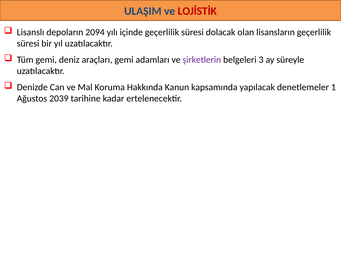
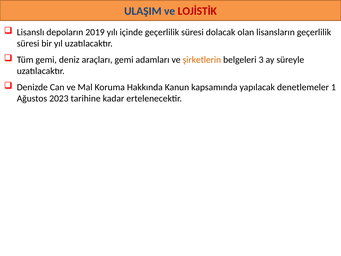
2094: 2094 -> 2019 (95, 32)
şirketlerin colour: purple -> orange (202, 60)
2039: 2039 -> 2023 (59, 99)
